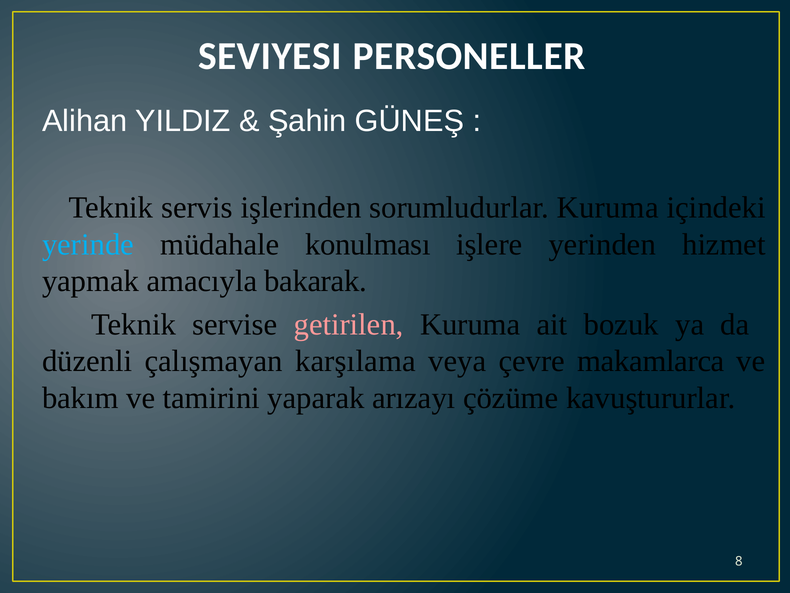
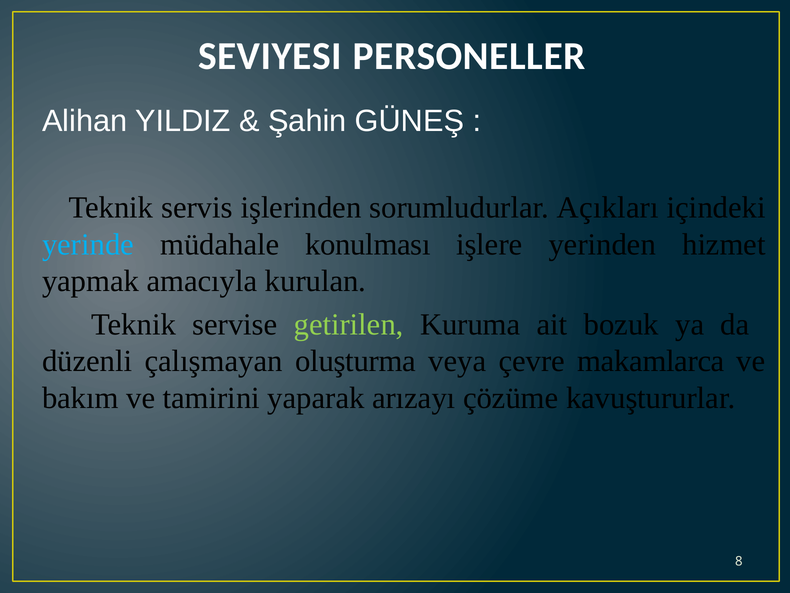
sorumludurlar Kuruma: Kuruma -> Açıkları (608, 207)
bakarak: bakarak -> kurulan (315, 281)
getirilen colour: pink -> light green (349, 324)
karşılama: karşılama -> oluşturma (356, 361)
